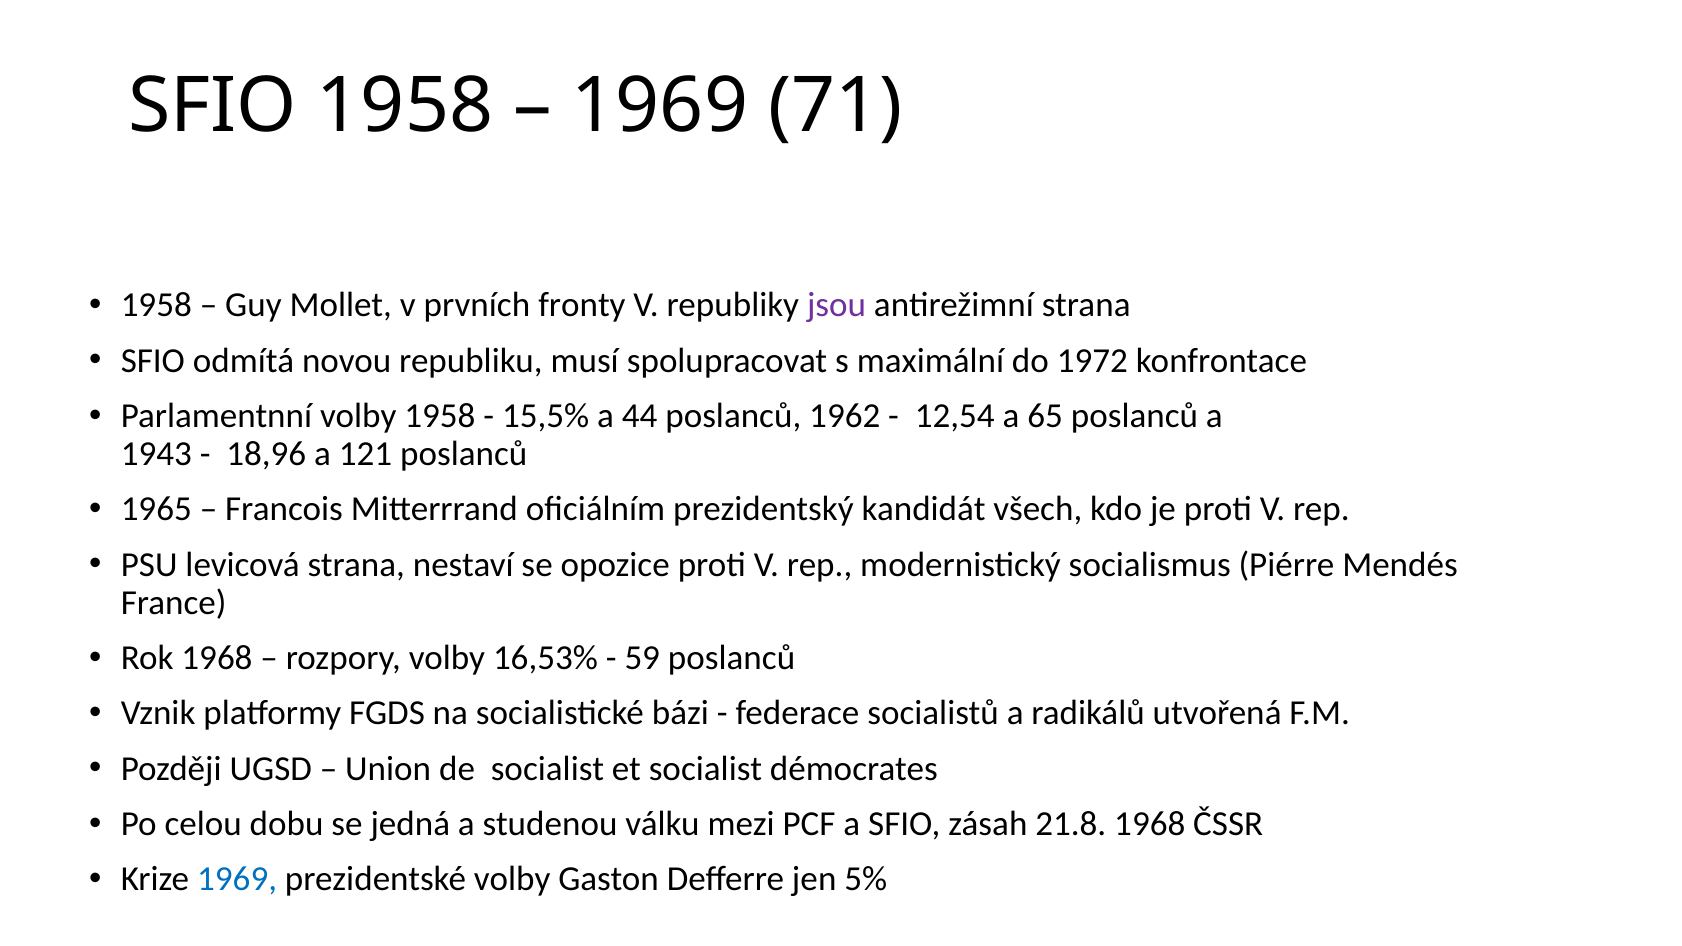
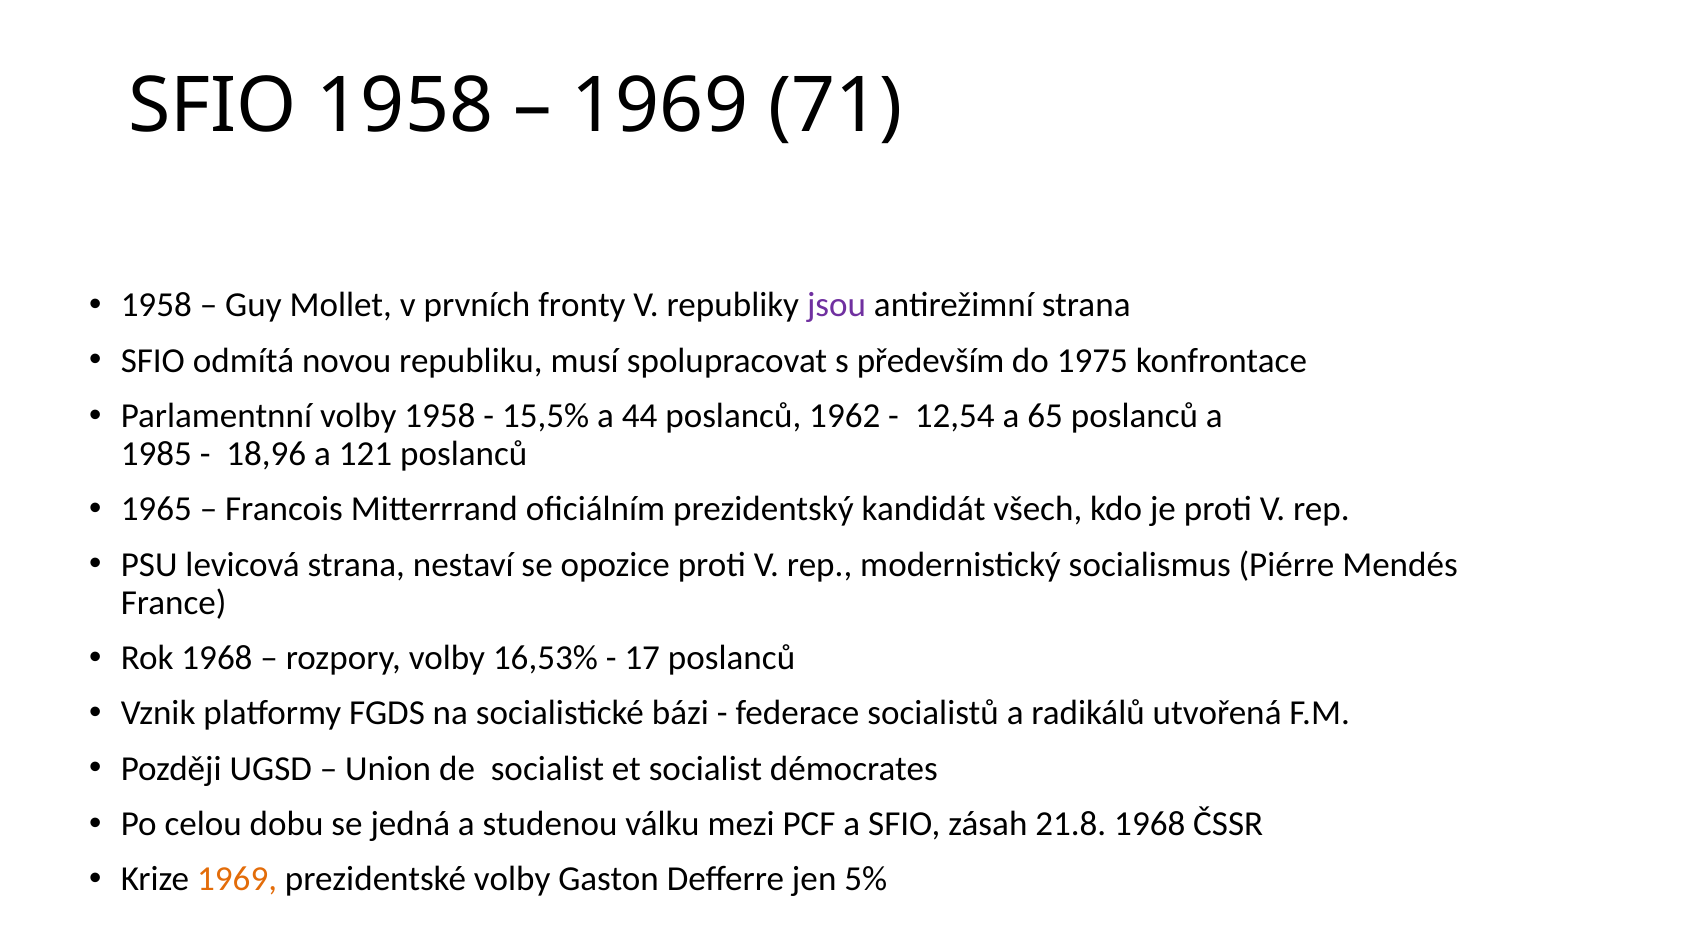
maximální: maximální -> především (931, 361)
1972: 1972 -> 1975 (1092, 361)
1943: 1943 -> 1985 (156, 454)
59: 59 -> 17 (642, 658)
1969 colour: blue -> orange (237, 880)
